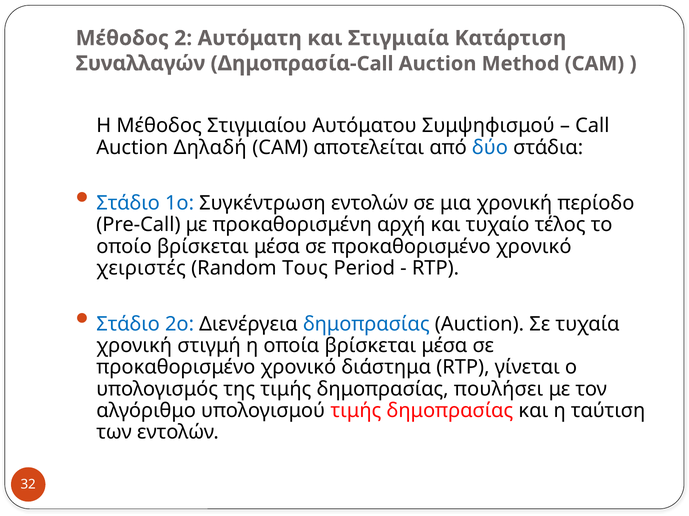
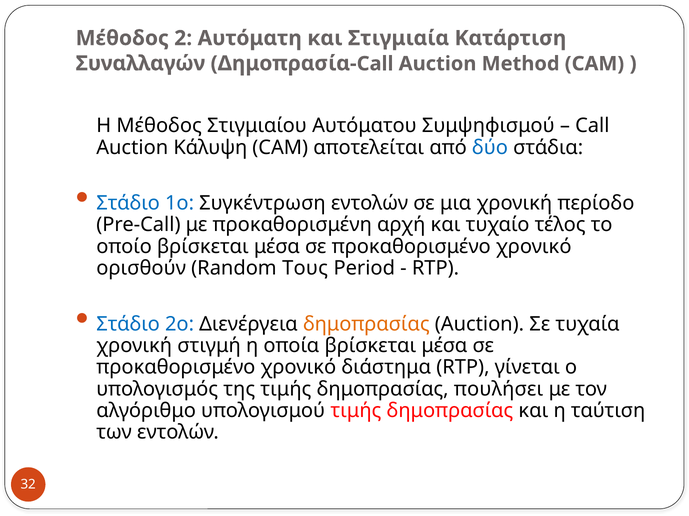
Δηλαδή: Δηλαδή -> Κάλυψη (210, 148)
χειριστές: χειριστές -> ορισθούν (141, 269)
δημοπρασίας colour: blue -> orange (366, 324)
